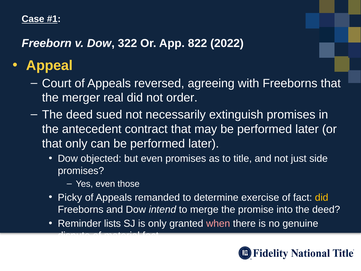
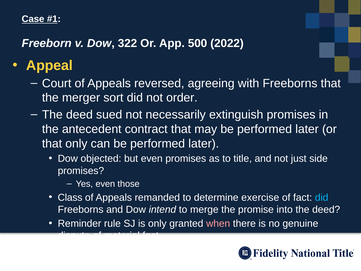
822: 822 -> 500 (198, 43)
real: real -> sort (113, 98)
Picky: Picky -> Class (70, 197)
did colour: yellow -> light blue (322, 197)
lists: lists -> rule (112, 223)
